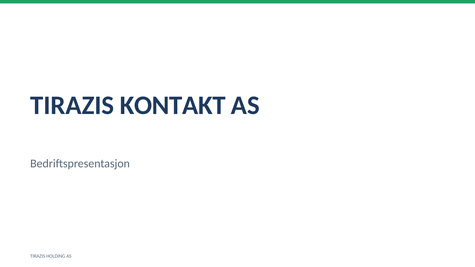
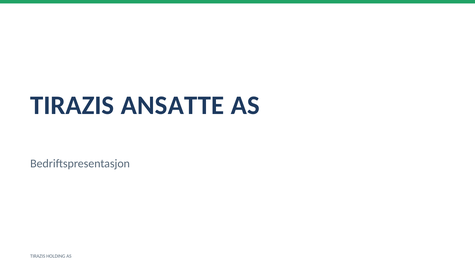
KONTAKT: KONTAKT -> ANSATTE (172, 105)
